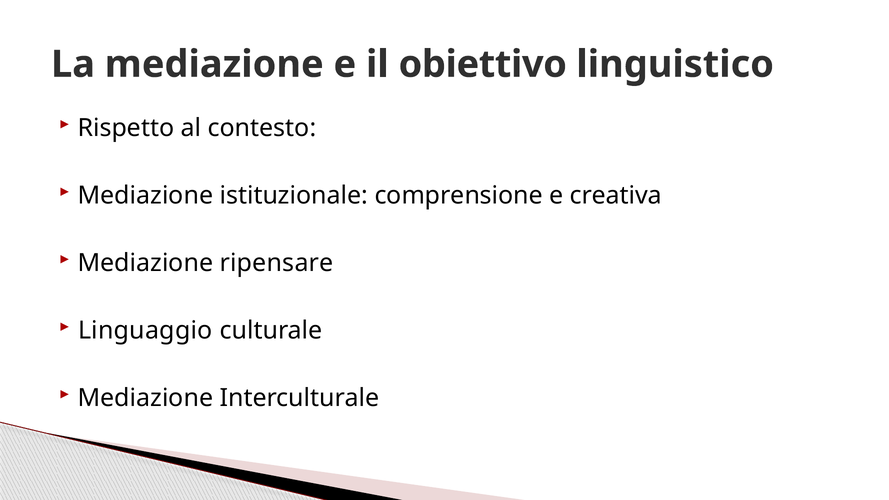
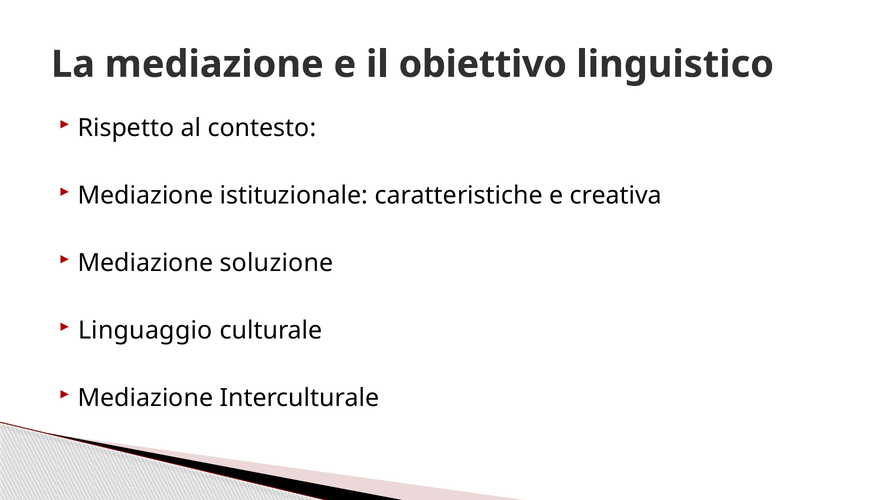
comprensione: comprensione -> caratteristiche (459, 196)
ripensare: ripensare -> soluzione (277, 263)
